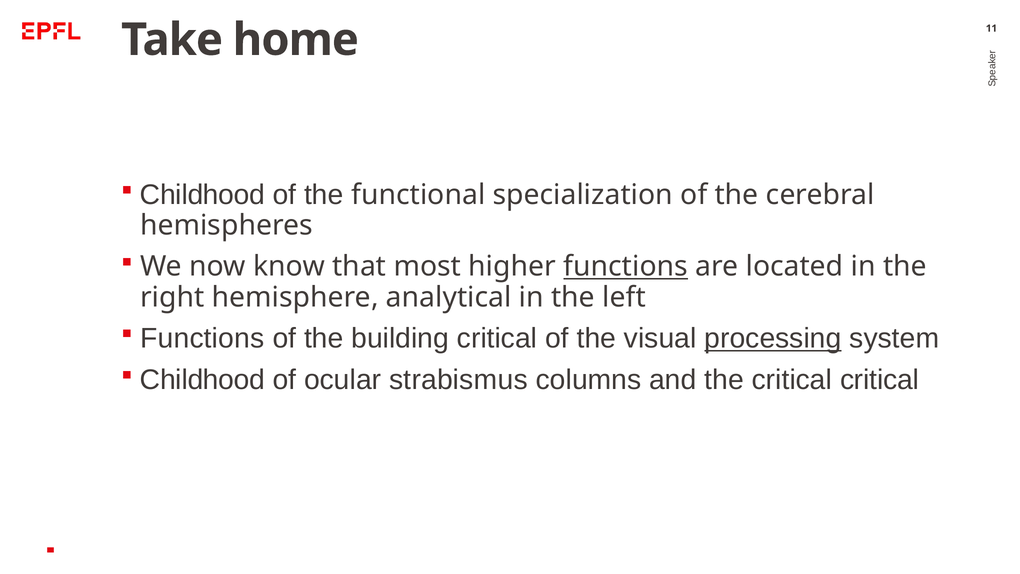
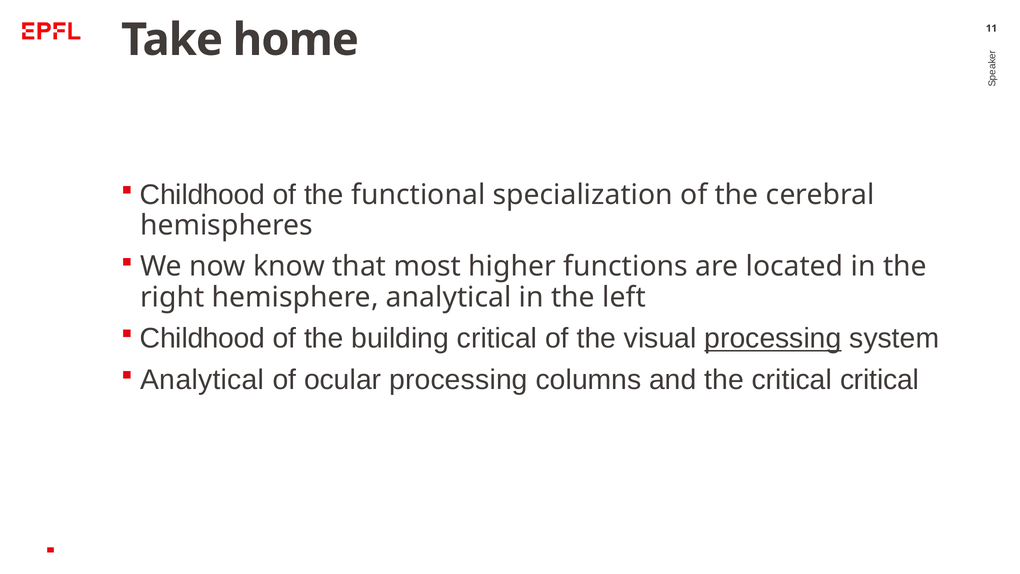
functions underline: present -> none (626, 267)
Functions: Functions -> Childhood (203, 338)
Childhood: Childhood -> Analytical (202, 380)
ocular strabismus: strabismus -> processing (458, 380)
